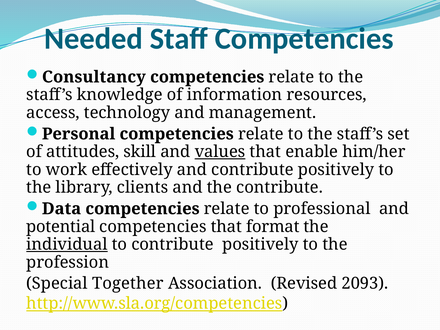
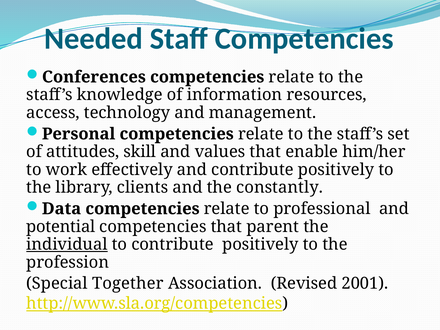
Consultancy: Consultancy -> Conferences (94, 77)
values underline: present -> none (220, 152)
the contribute: contribute -> constantly (280, 187)
format: format -> parent (273, 227)
2093: 2093 -> 2001 (365, 284)
